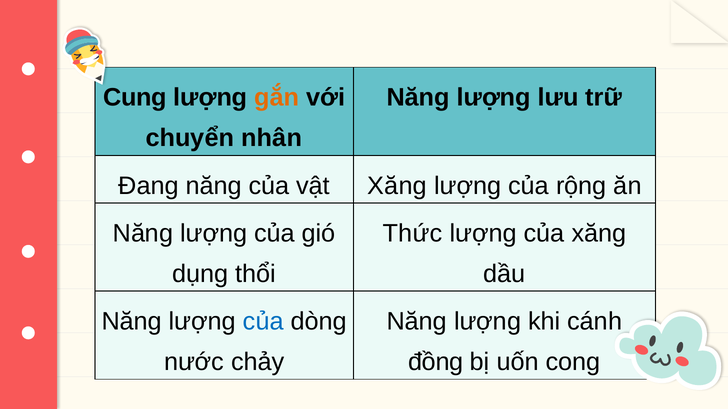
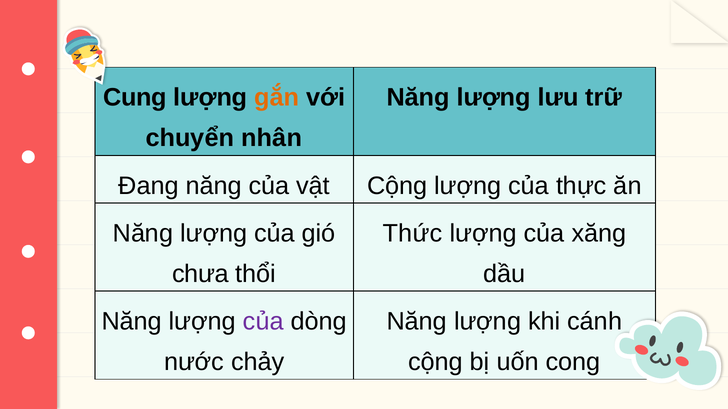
vật Xăng: Xăng -> Cộng (397, 186)
rộng: rộng -> thực (581, 186)
dụng: dụng -> chưa (201, 274)
của colour: blue -> purple (263, 322)
đồng: đồng -> cộng (436, 362)
